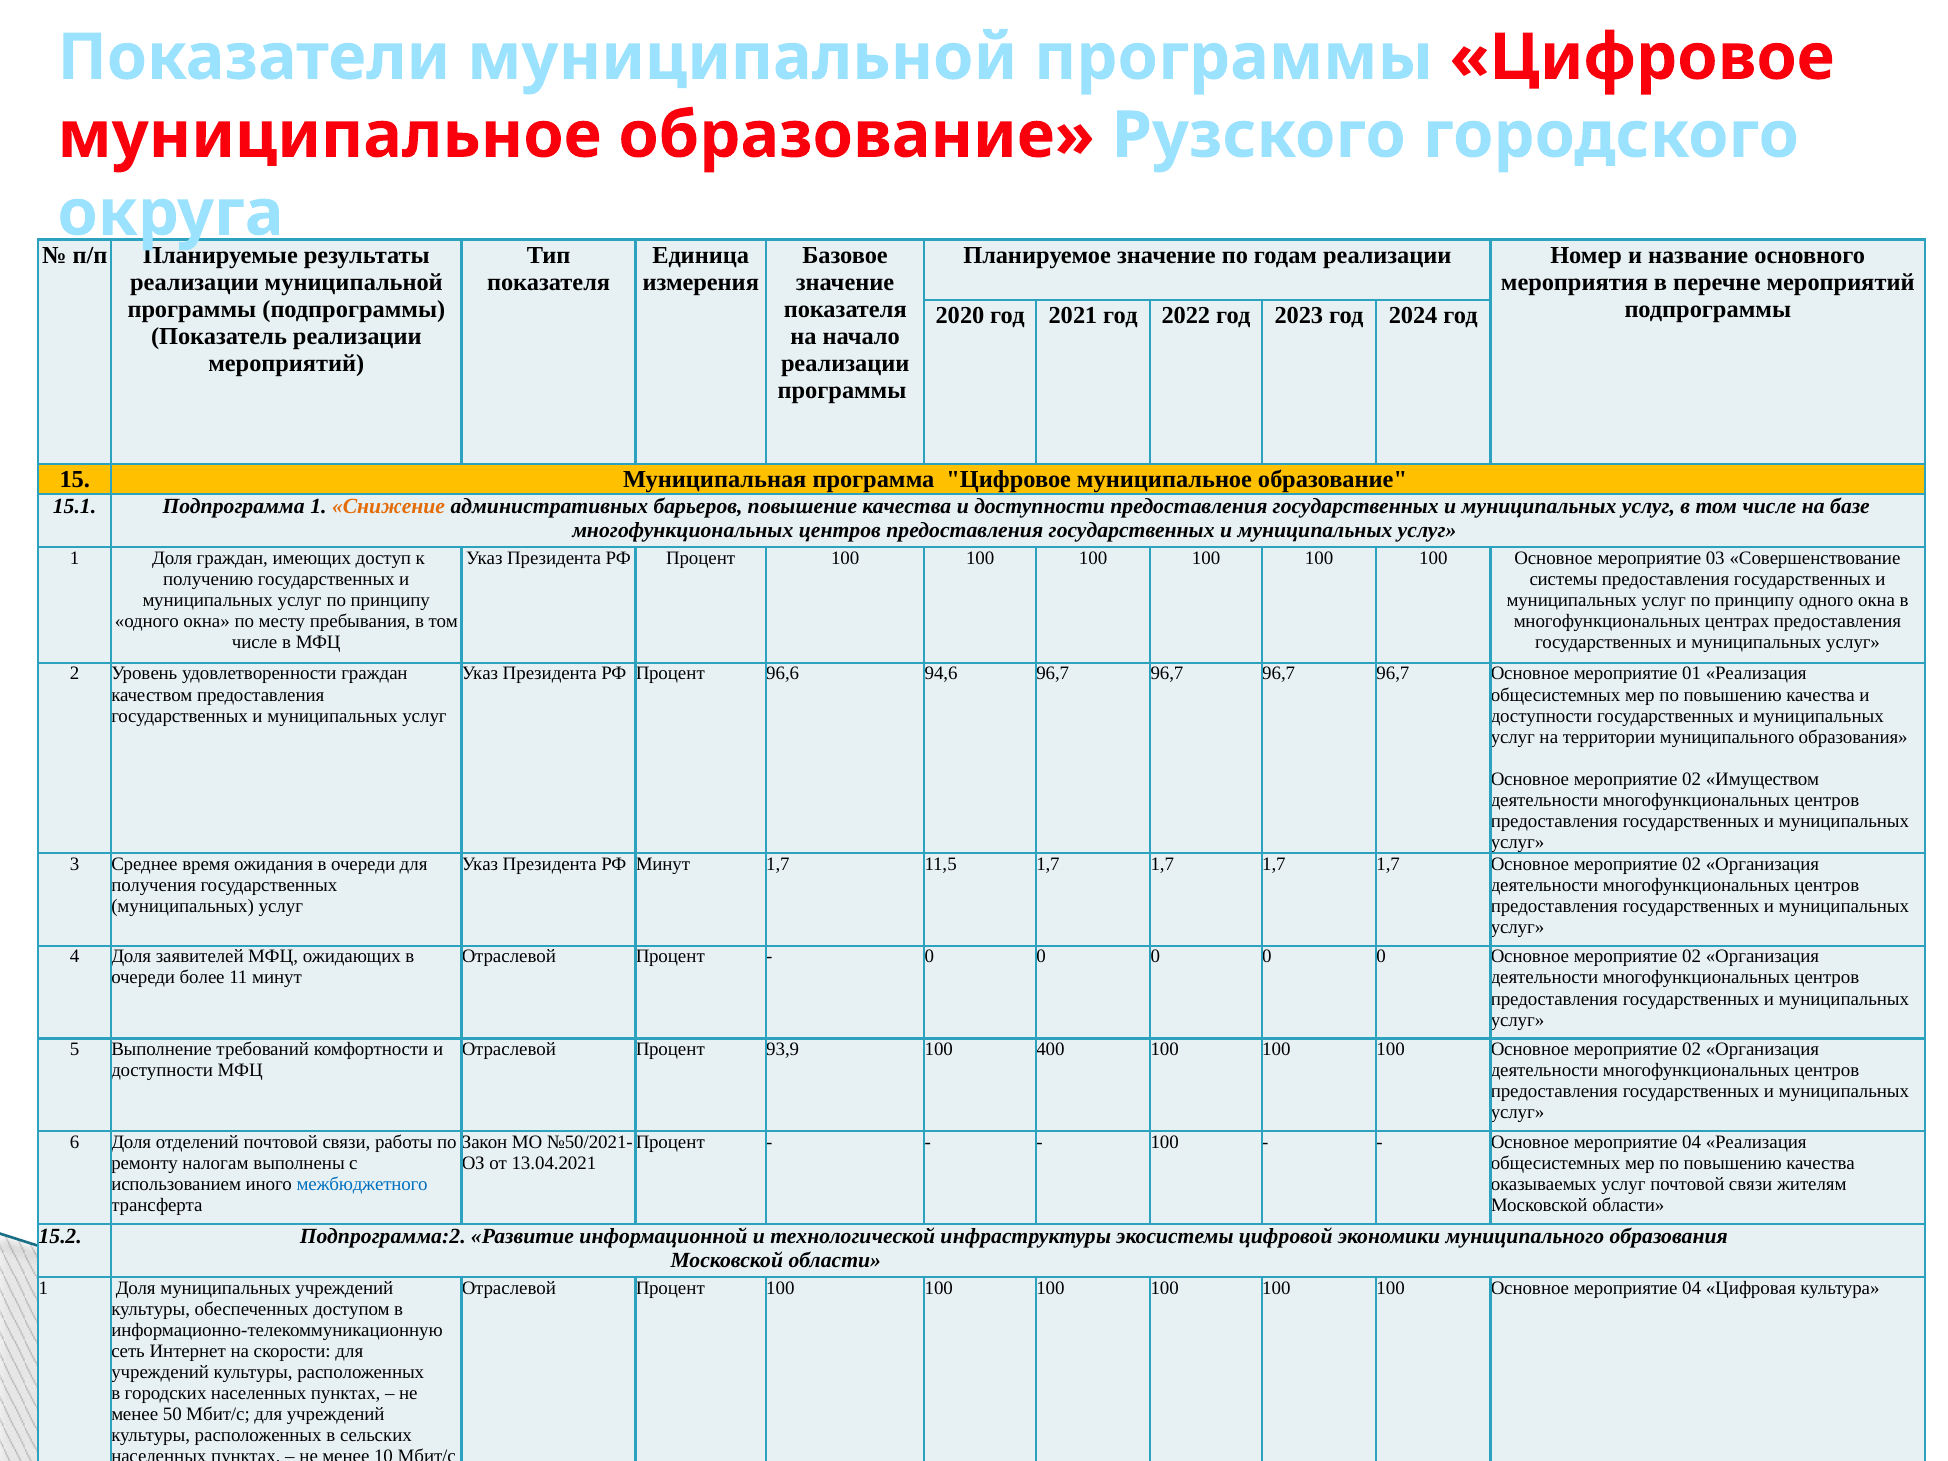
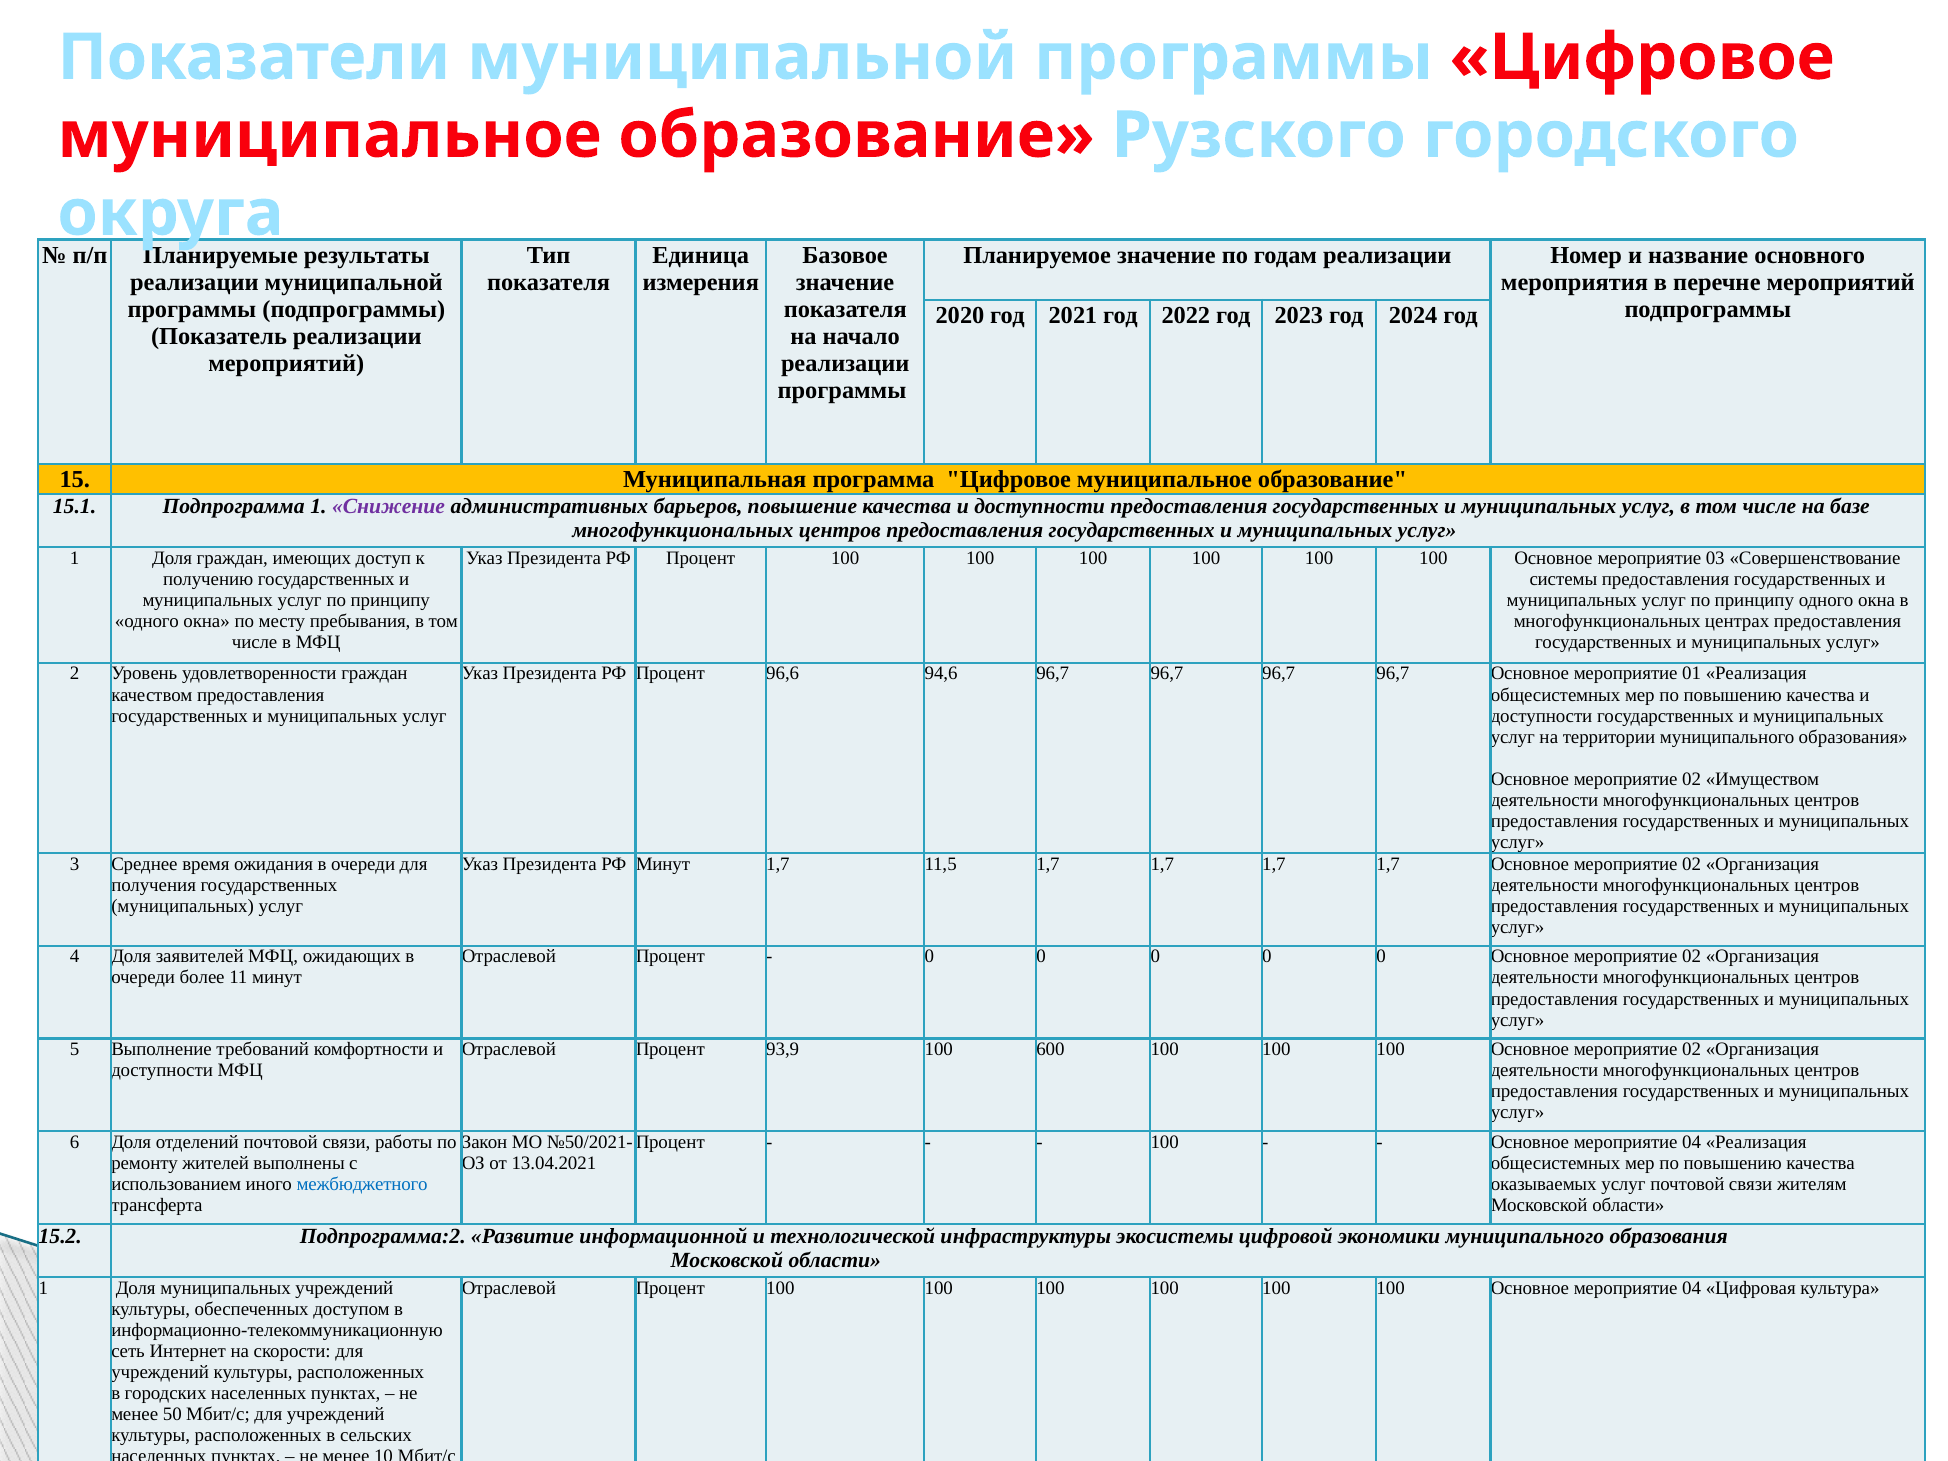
Снижение colour: orange -> purple (389, 507)
400: 400 -> 600 (1050, 1049)
налогам: налогам -> жителей (216, 1163)
